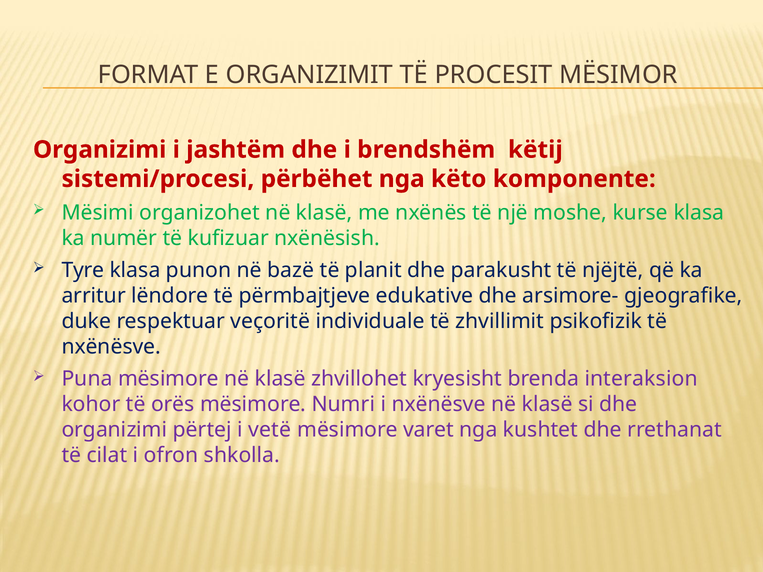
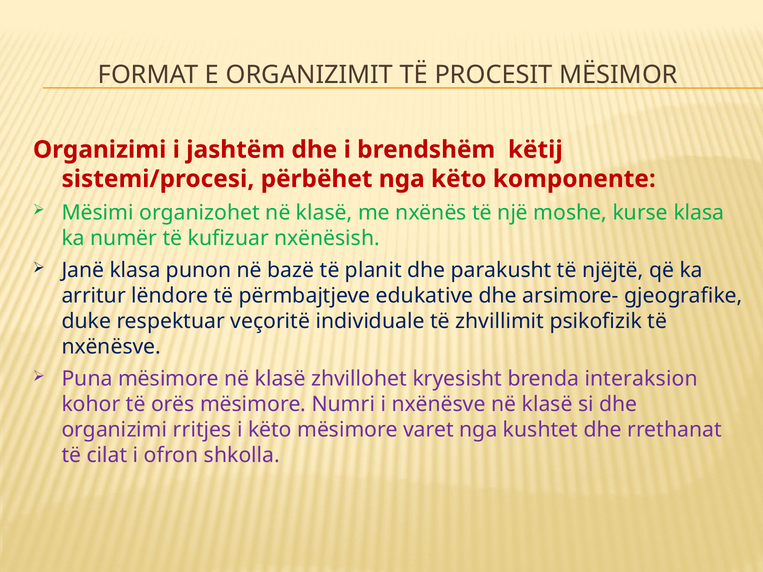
Tyre: Tyre -> Janë (83, 271)
përtej: përtej -> rritjes (202, 430)
i vetë: vetë -> këto (270, 430)
